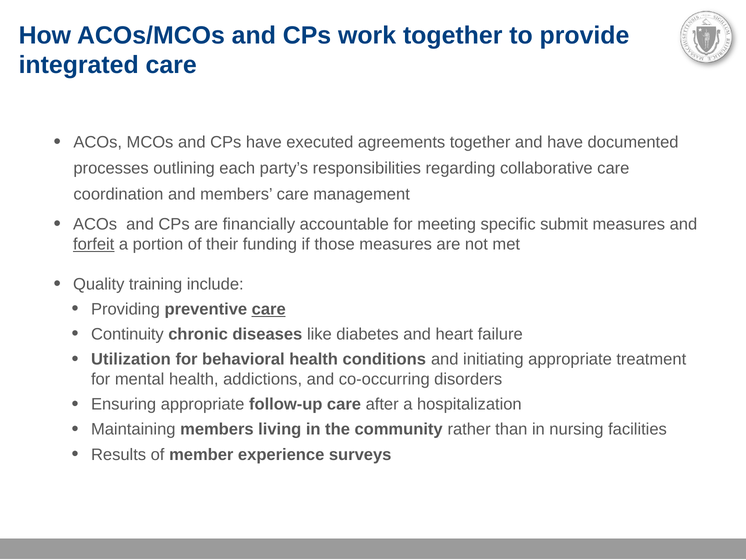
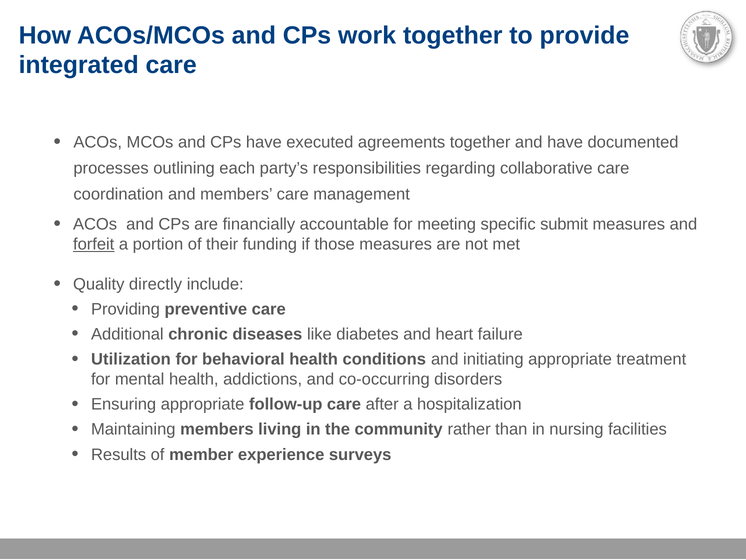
training: training -> directly (156, 284)
care underline: present -> none (269, 309)
Continuity: Continuity -> Additional (127, 334)
